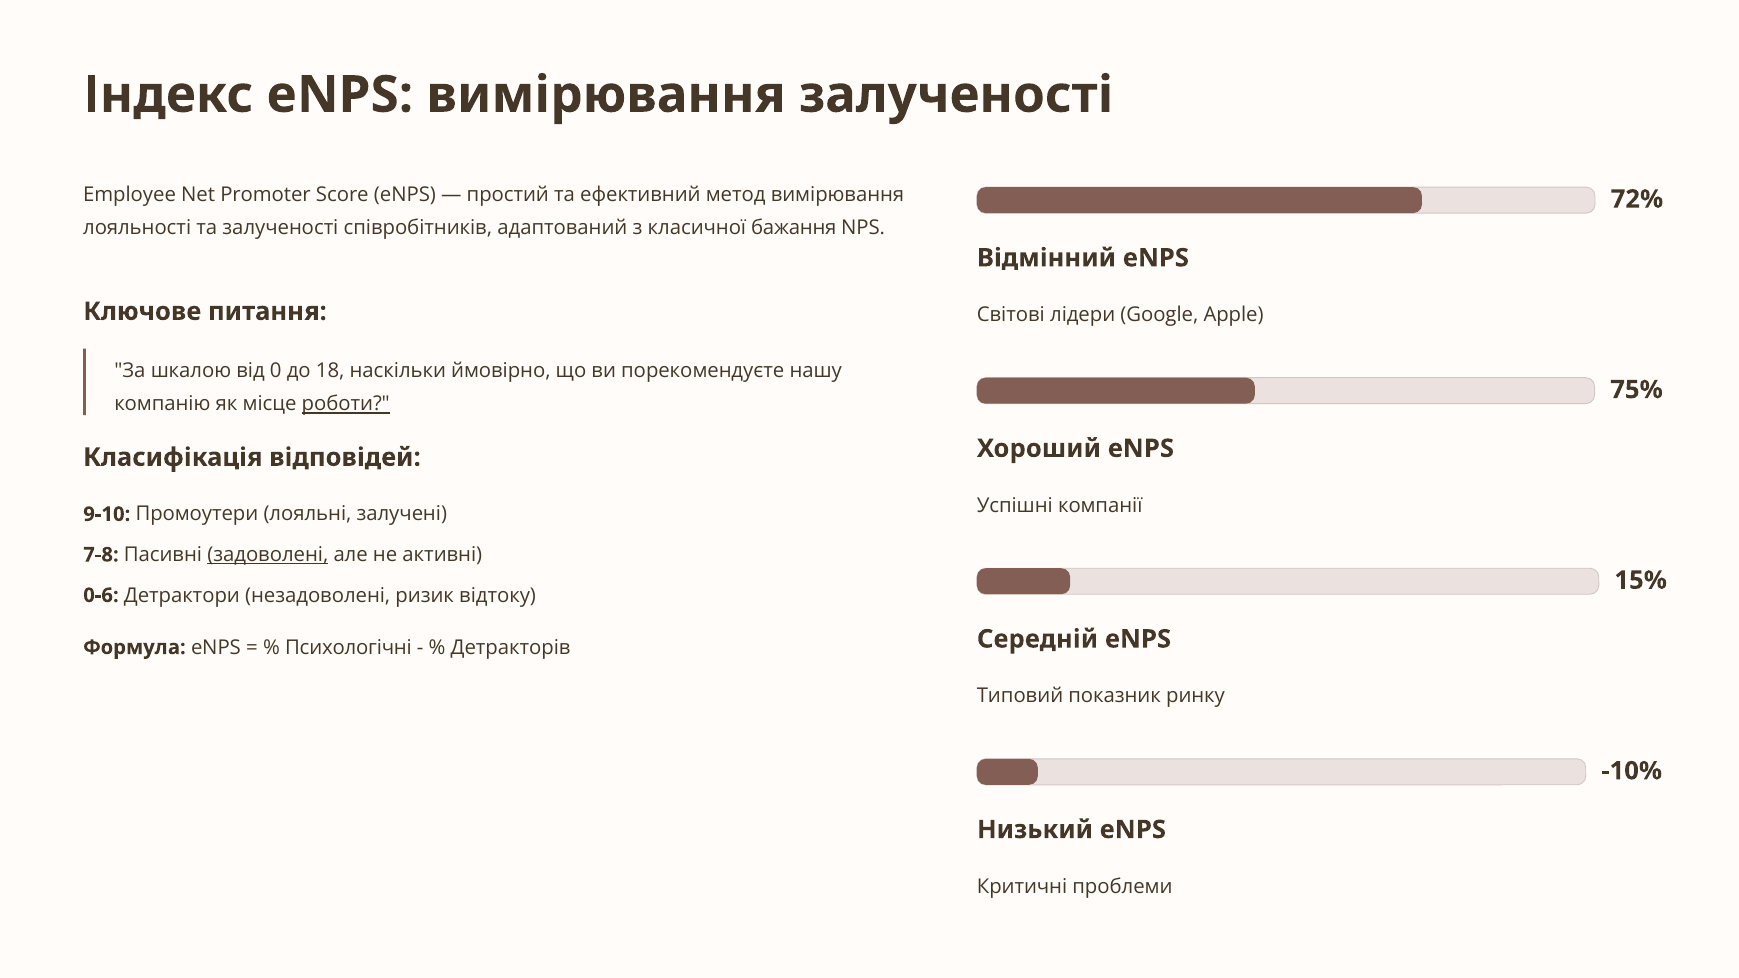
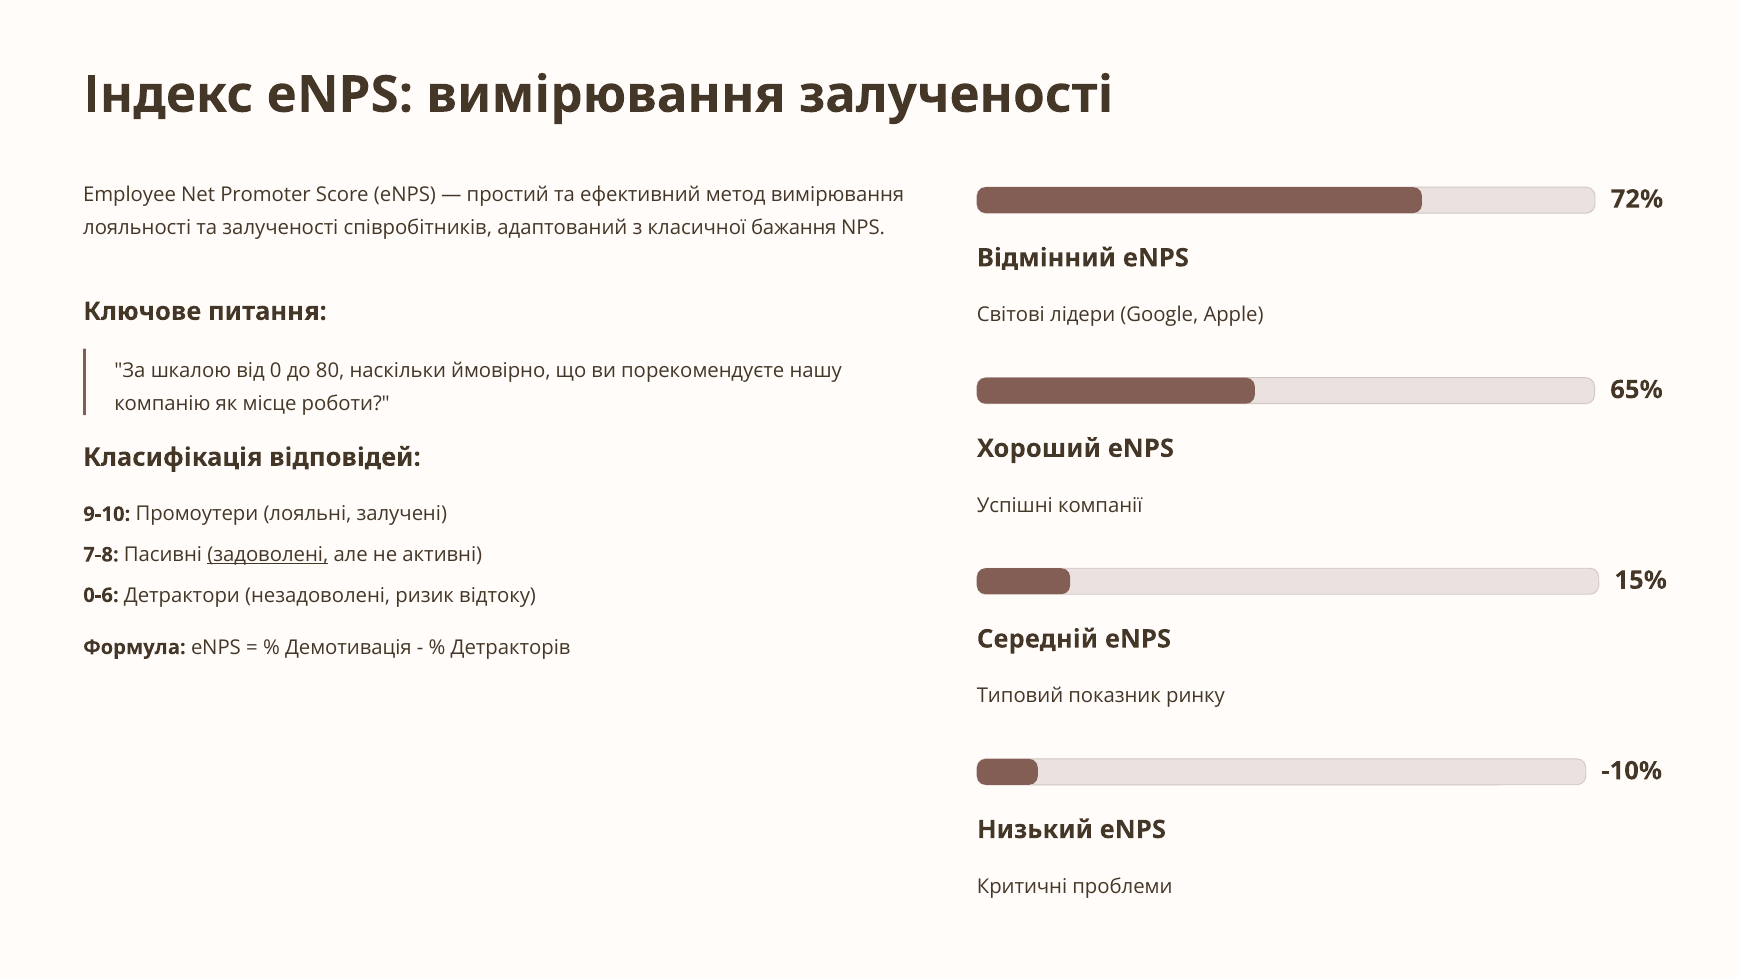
18: 18 -> 80 (330, 371)
75%: 75% -> 65% (1637, 390)
роботи underline: present -> none (346, 404)
Психологічні: Психологічні -> Демотивація (348, 647)
